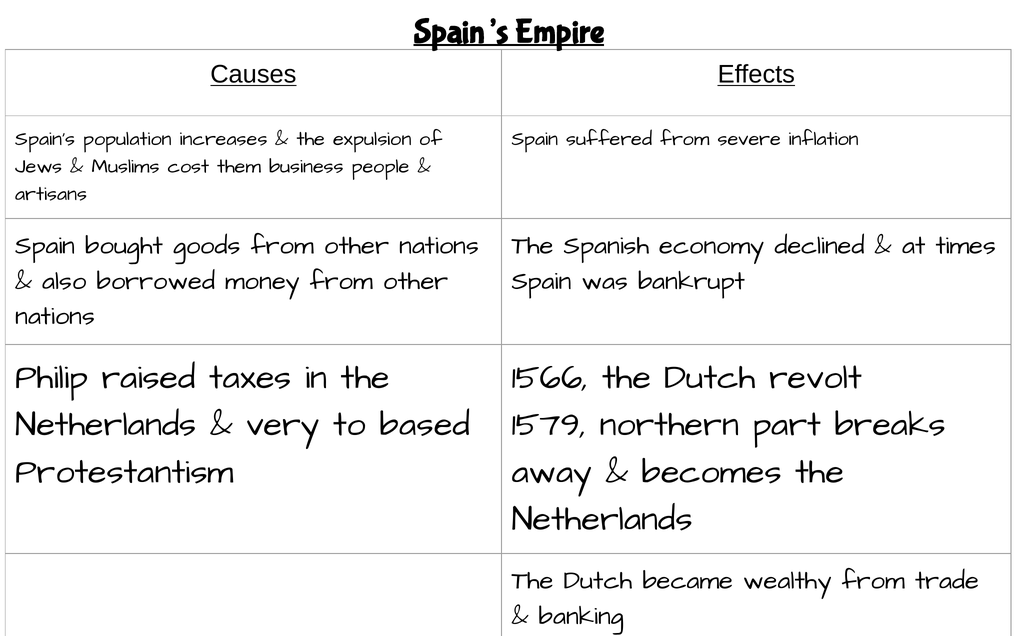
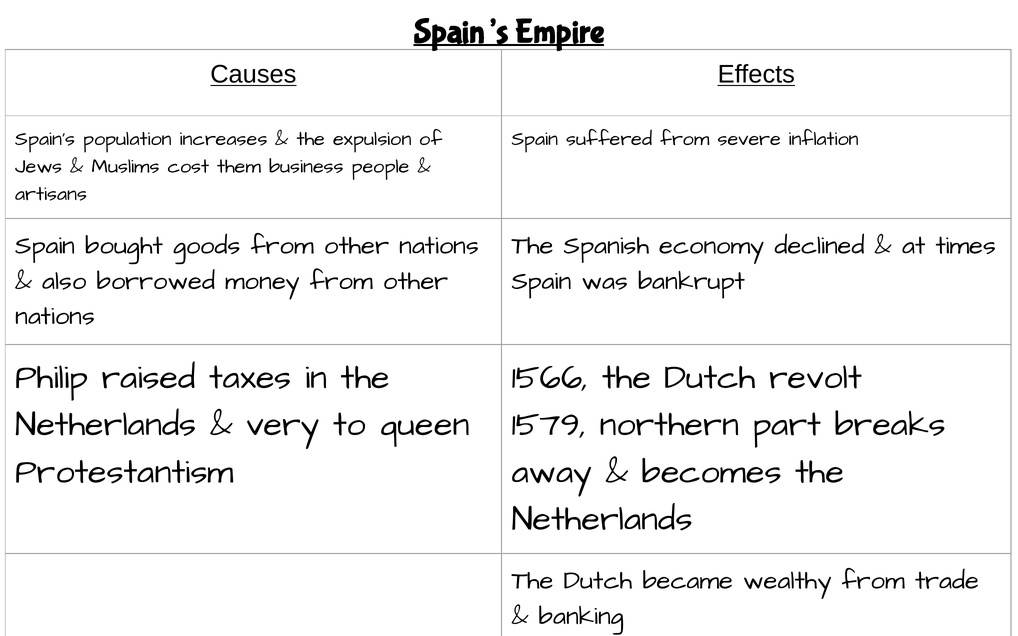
based: based -> queen (425, 424)
